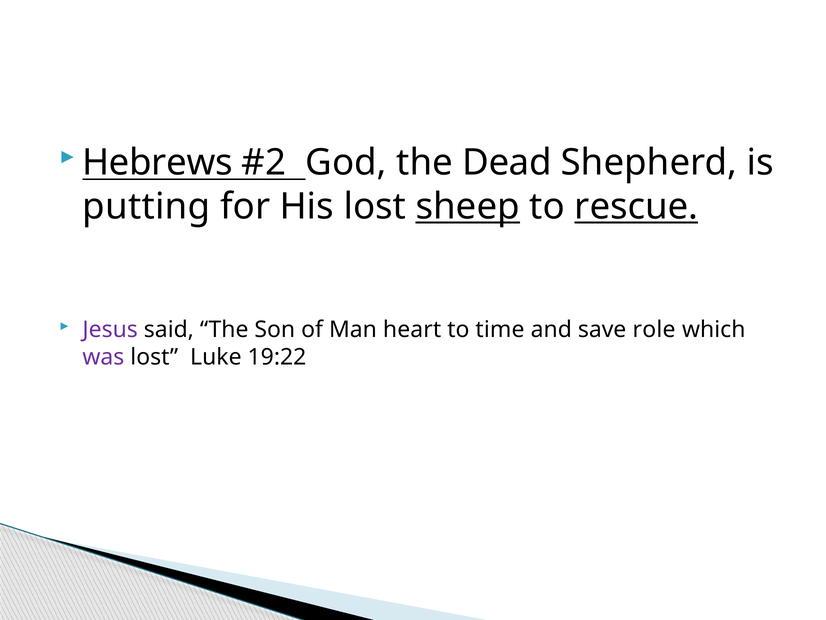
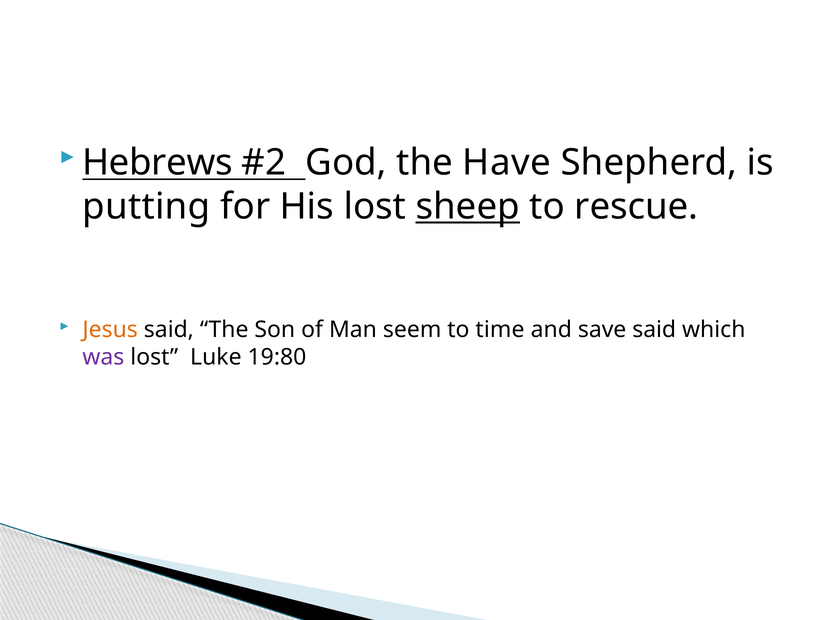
Dead: Dead -> Have (507, 162)
rescue underline: present -> none (636, 207)
Jesus colour: purple -> orange (110, 330)
heart: heart -> seem (412, 330)
save role: role -> said (654, 330)
19:22: 19:22 -> 19:80 (277, 357)
